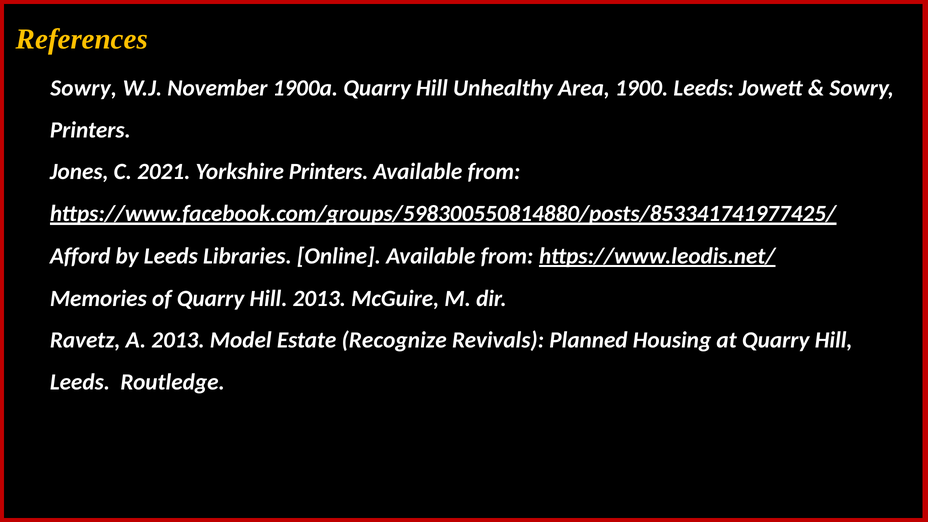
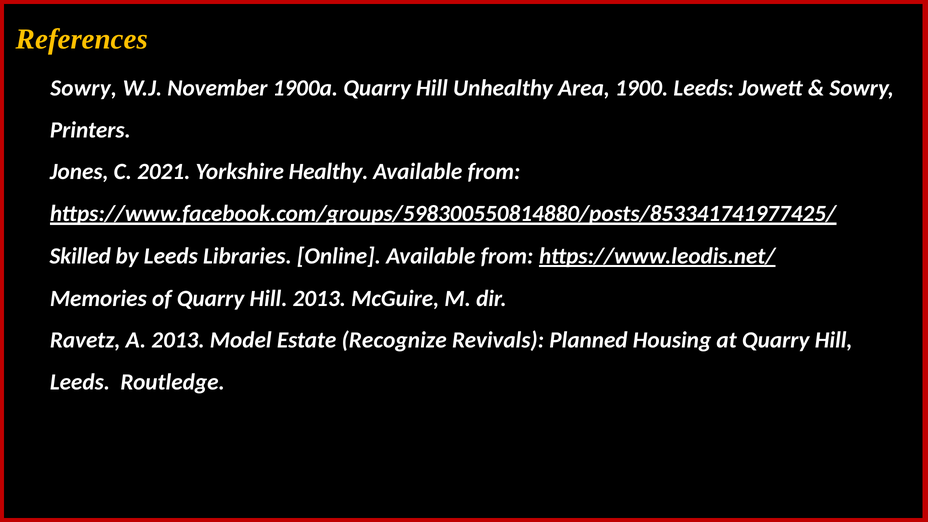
Yorkshire Printers: Printers -> Healthy (329, 172)
Afford: Afford -> Skilled (80, 256)
